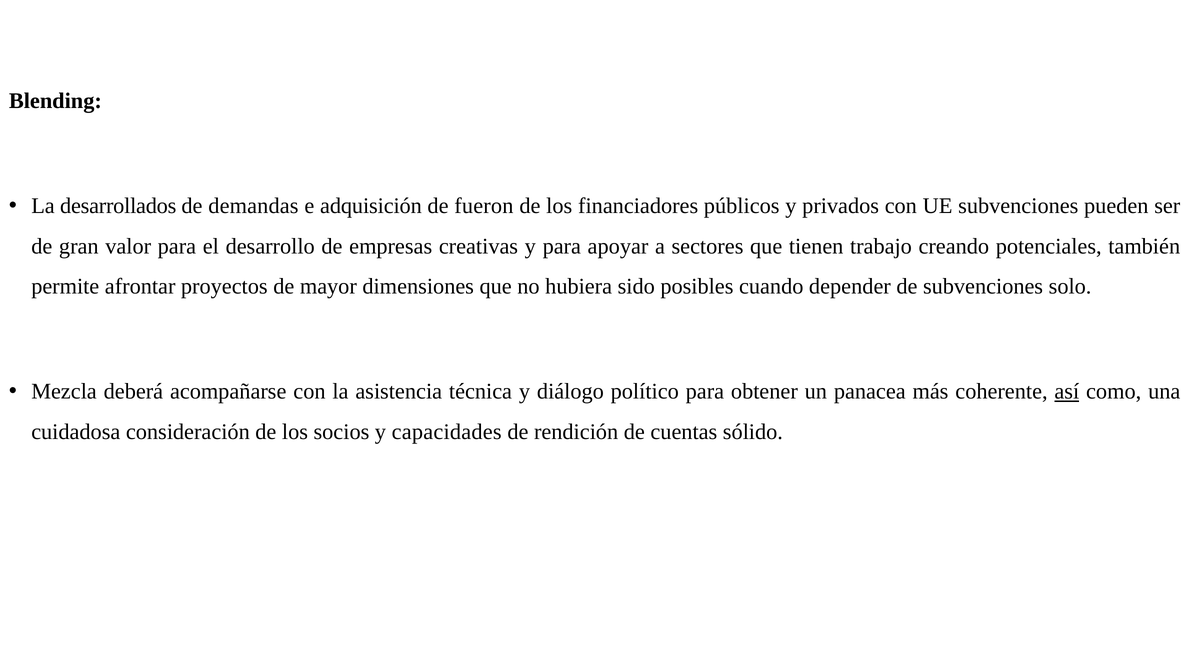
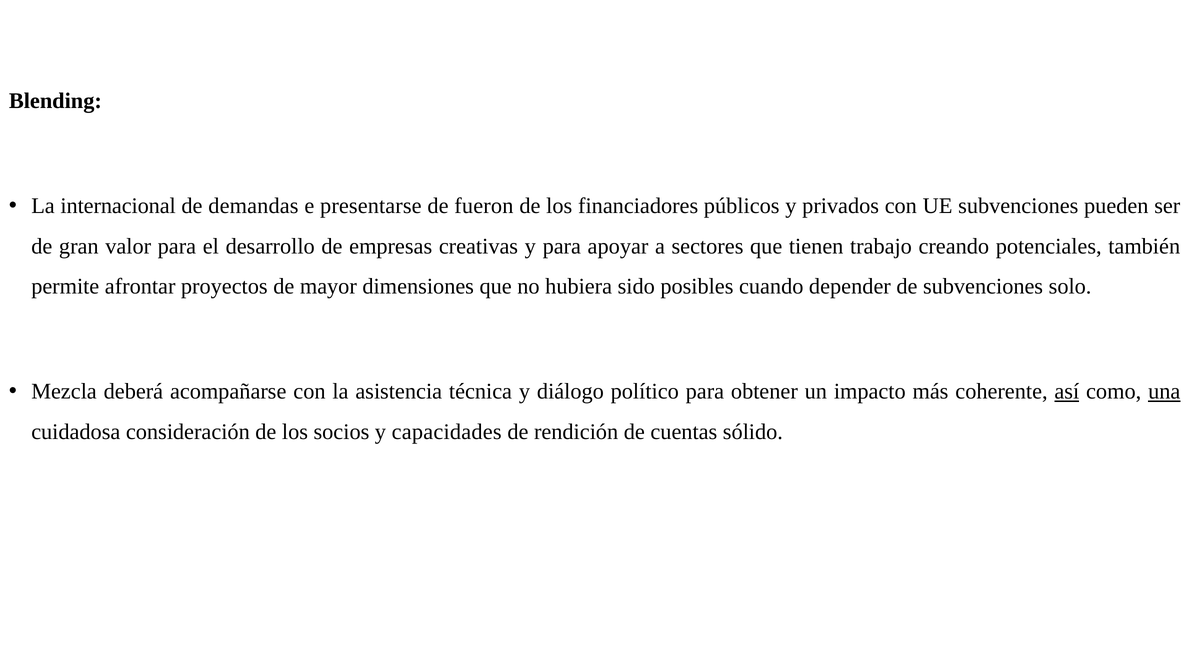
desarrollados: desarrollados -> internacional (118, 206)
adquisición: adquisición -> presentarse (371, 206)
panacea: panacea -> impacto (870, 392)
una underline: none -> present (1164, 392)
